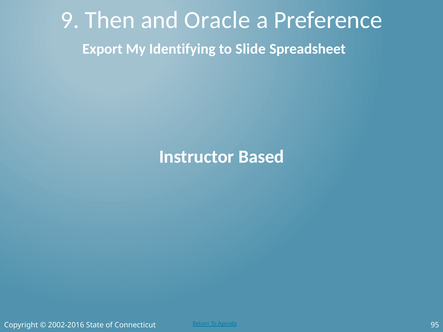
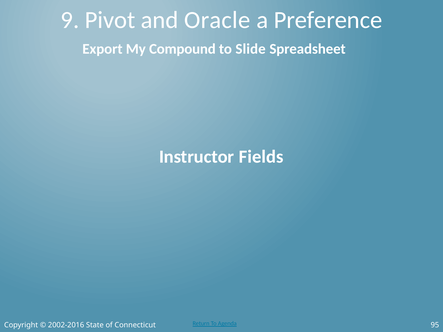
Then: Then -> Pivot (110, 20)
Identifying: Identifying -> Compound (182, 49)
Based: Based -> Fields (261, 157)
